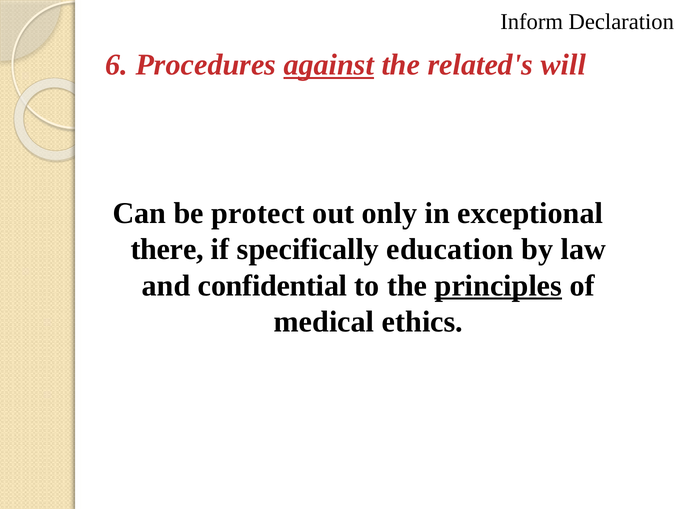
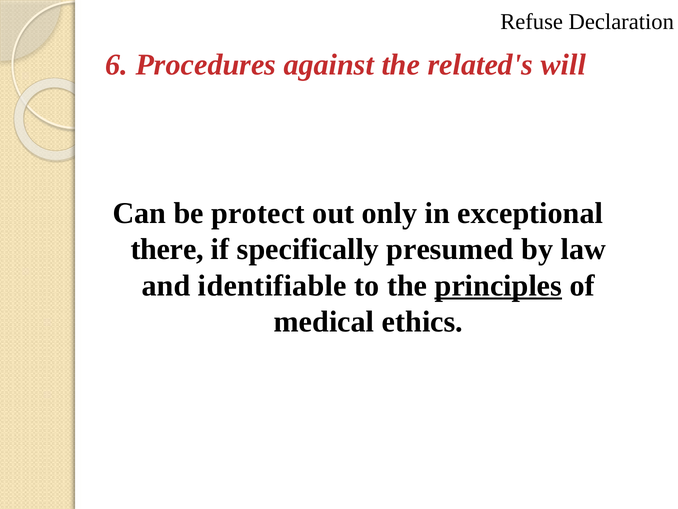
Inform: Inform -> Refuse (532, 22)
against underline: present -> none (329, 65)
education: education -> presumed (450, 249)
confidential: confidential -> identifiable (272, 285)
